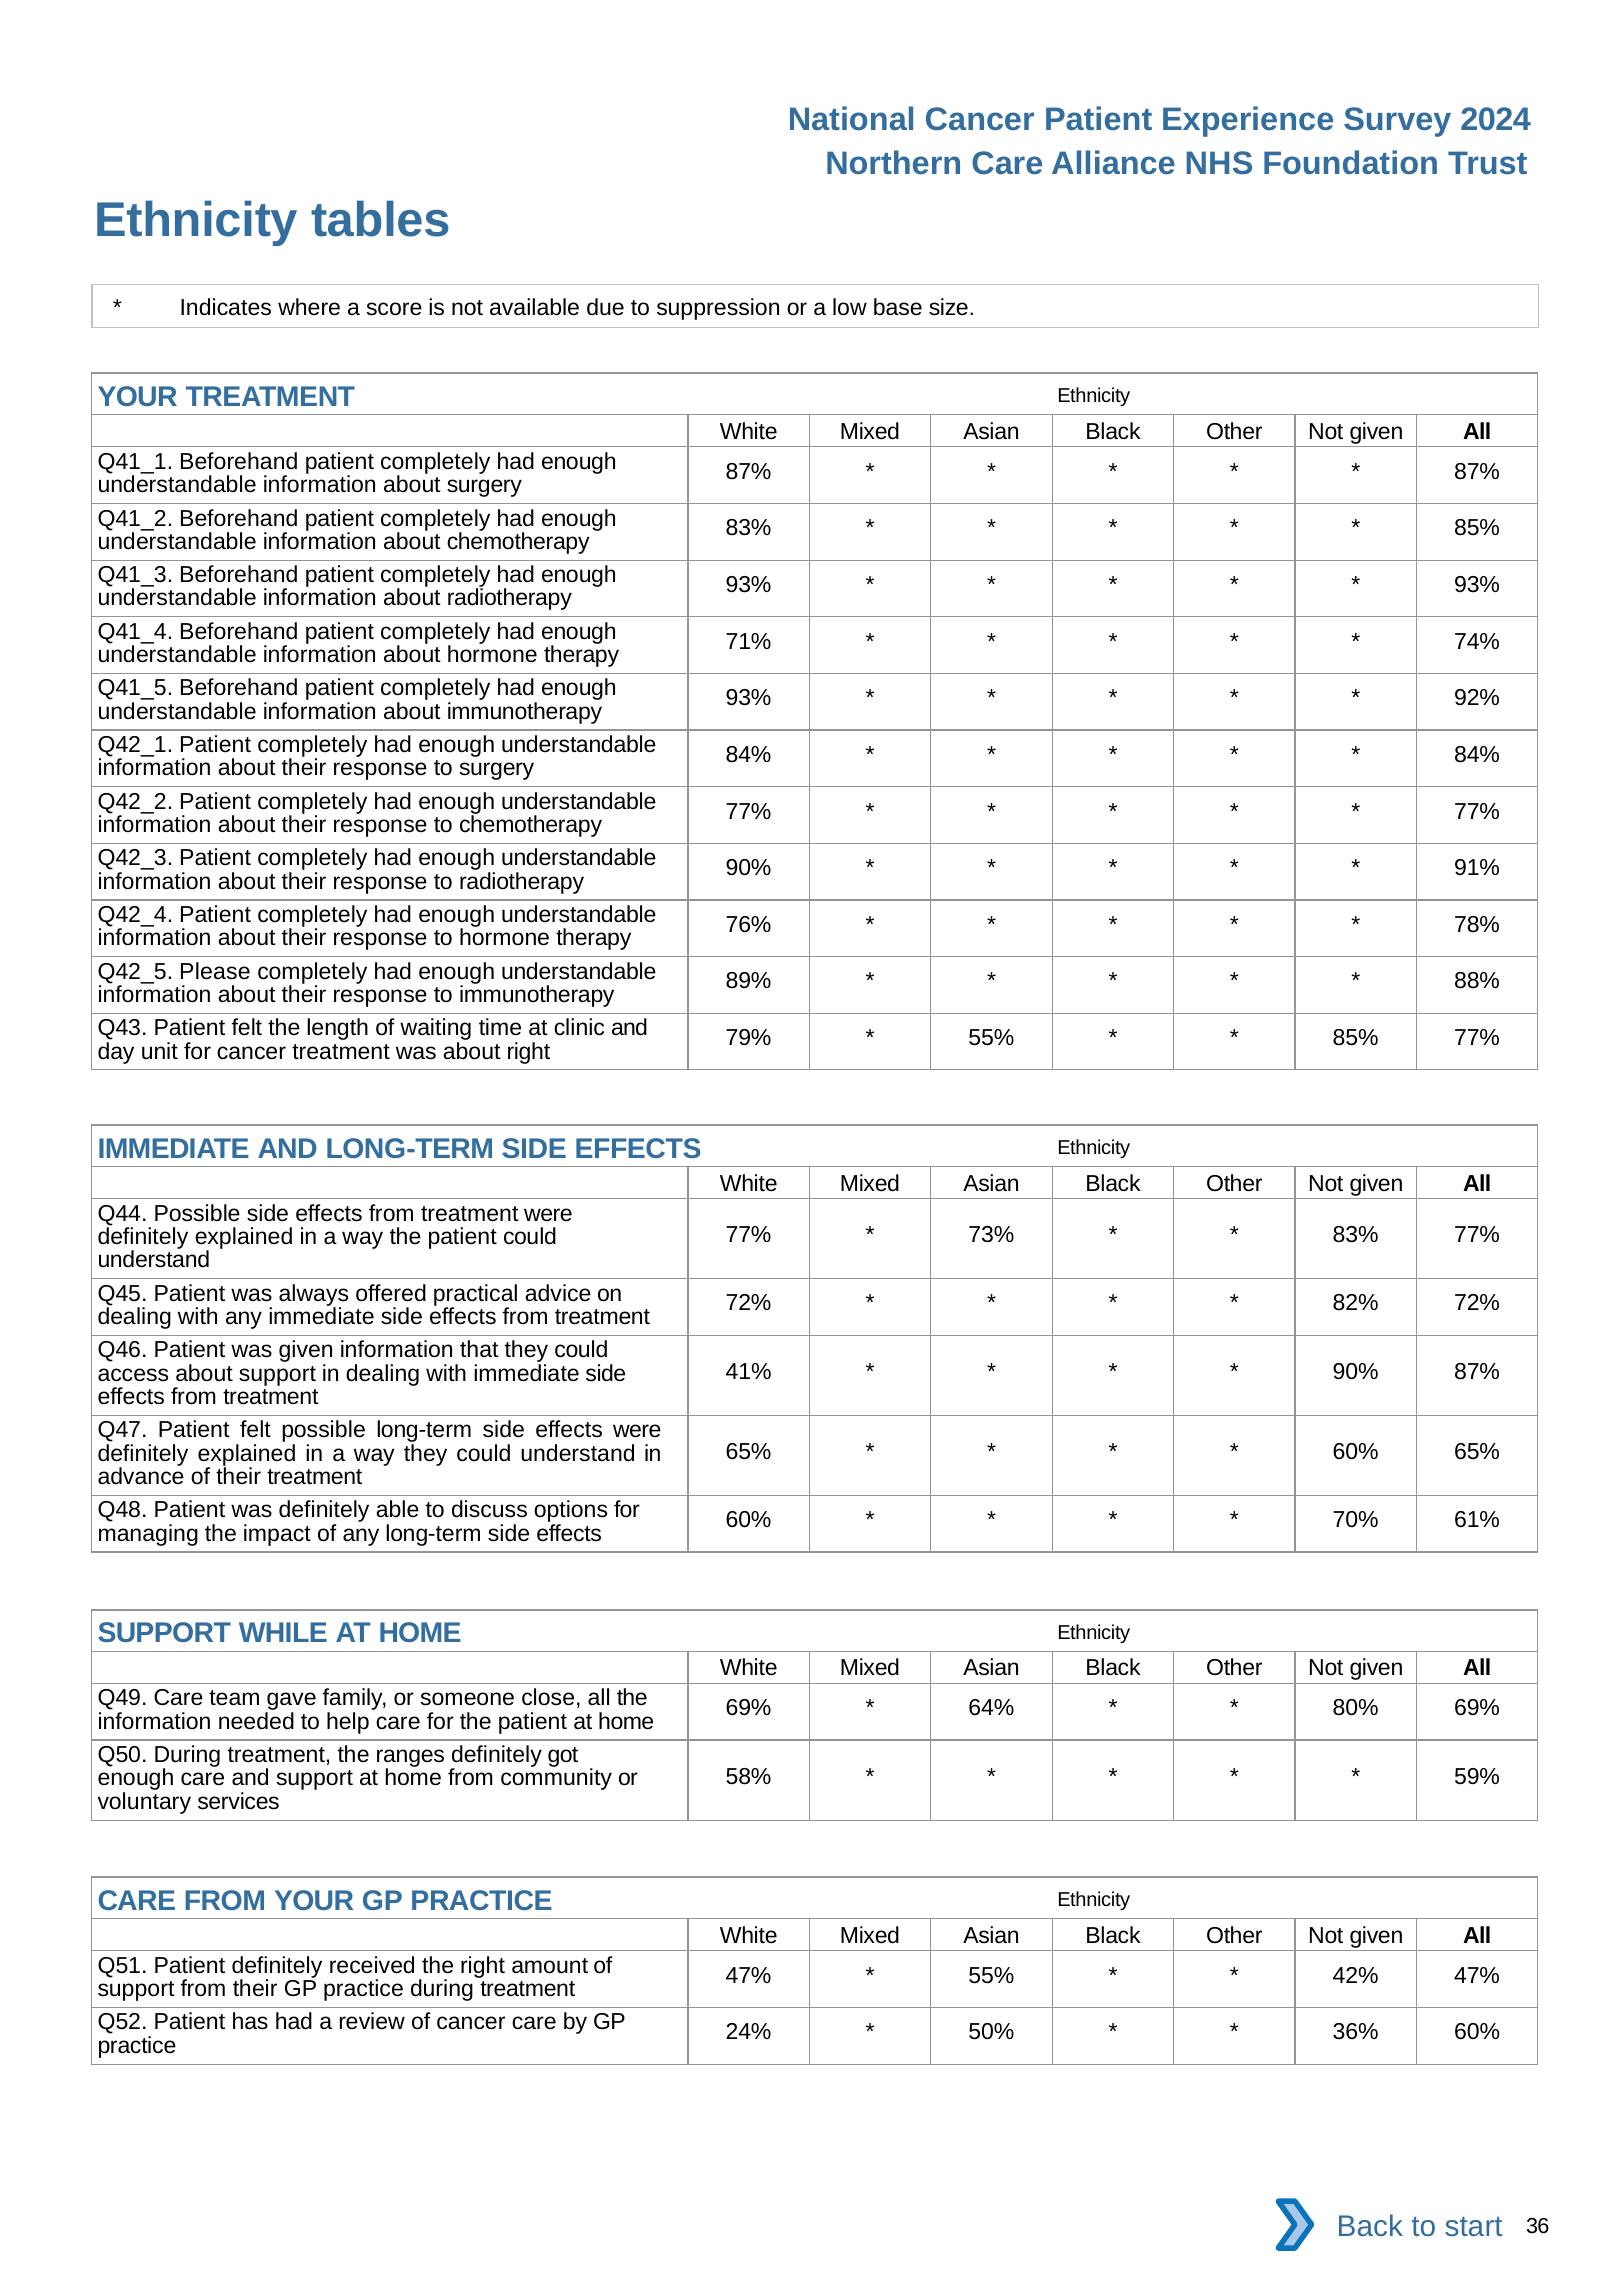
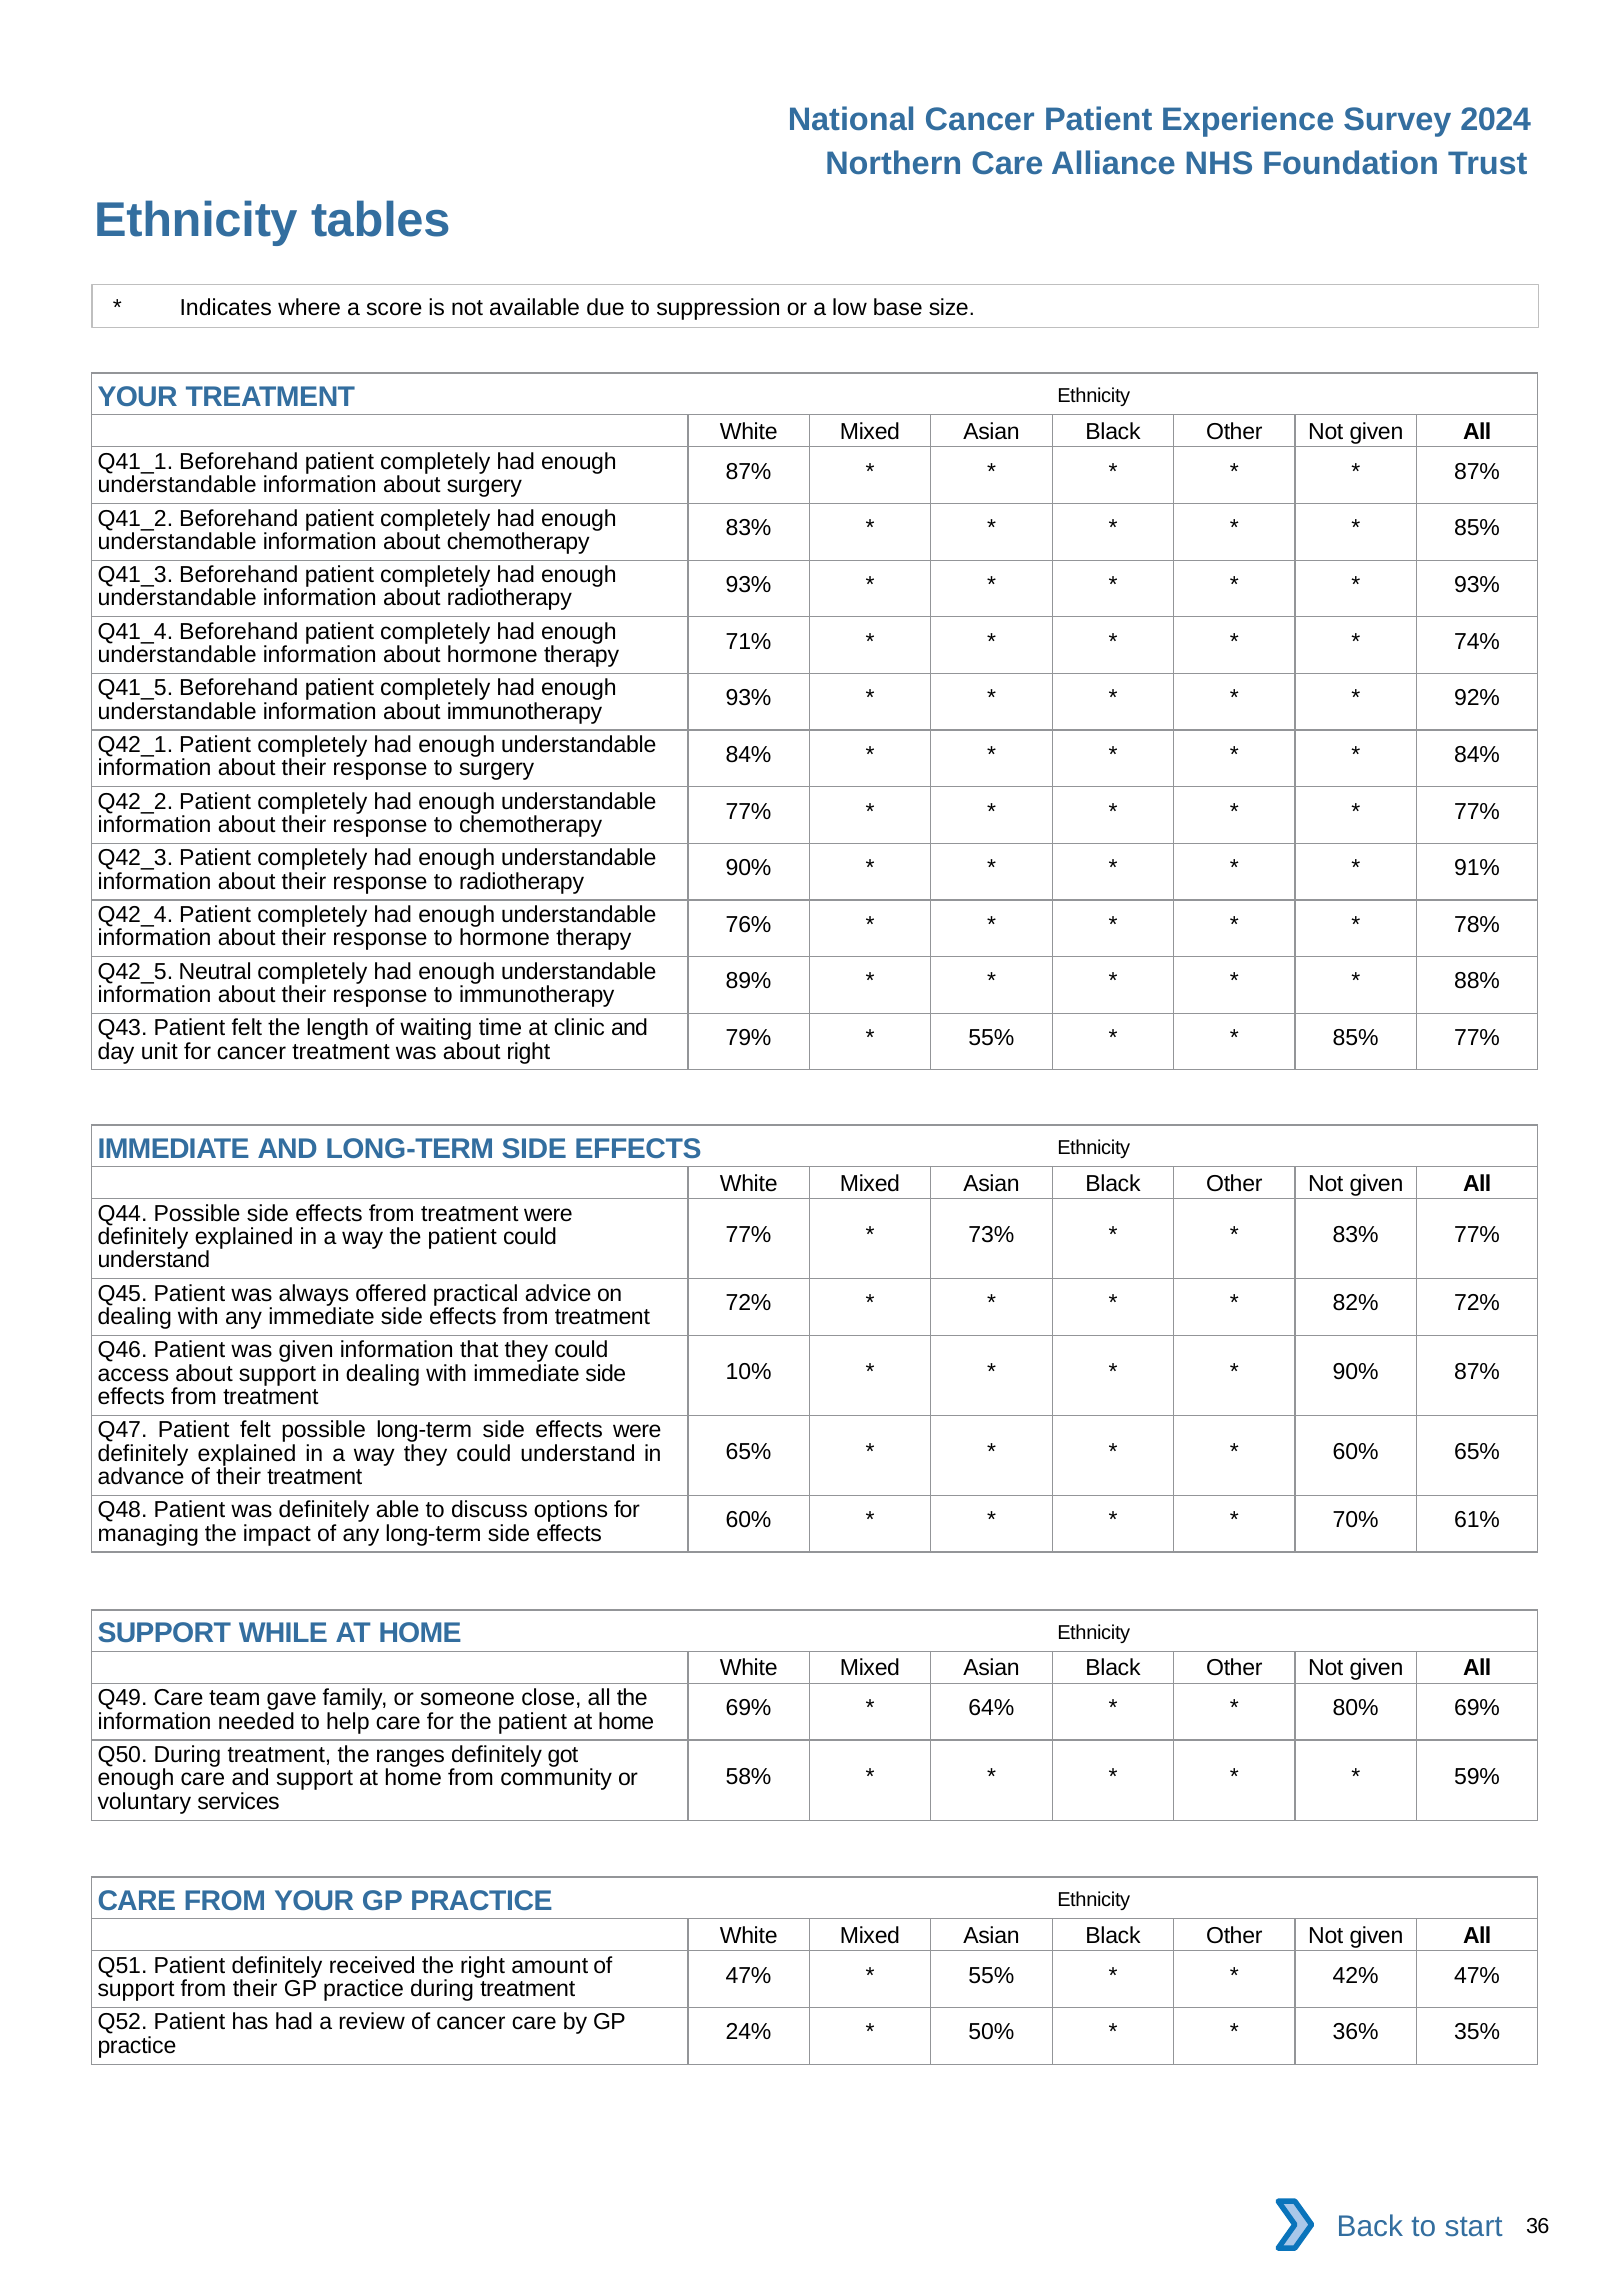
Please: Please -> Neutral (215, 971)
41%: 41% -> 10% (749, 1371)
36% 60%: 60% -> 35% (1477, 2032)
